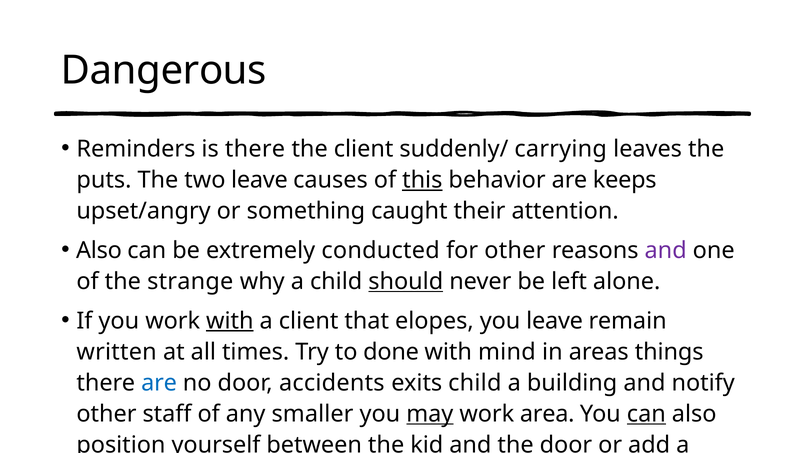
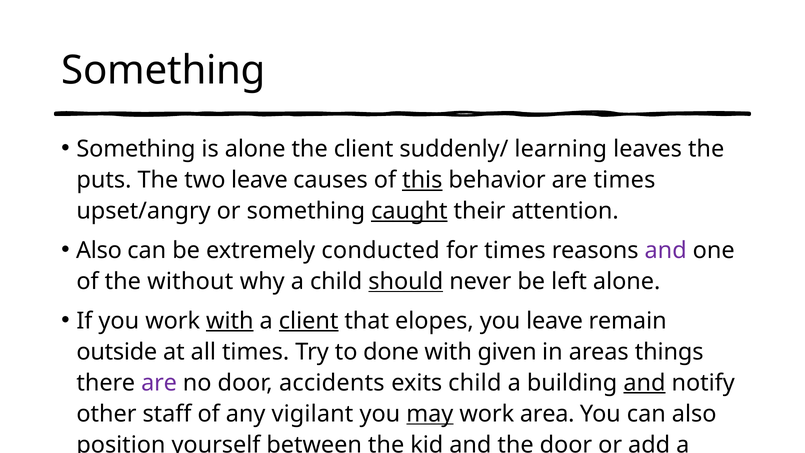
Dangerous: Dangerous -> Something (164, 71)
Reminders: Reminders -> Something (136, 149)
is there: there -> alone (255, 149)
carrying: carrying -> learning (561, 149)
are keeps: keeps -> times (624, 180)
caught underline: none -> present (409, 211)
for other: other -> times (515, 250)
strange: strange -> without (190, 281)
client underline: none -> present (309, 321)
written: written -> outside (117, 352)
mind: mind -> given (507, 352)
are colour: blue -> purple (159, 383)
and underline: none -> present (644, 383)
smaller: smaller -> vigilant (312, 414)
can underline: present -> none (646, 414)
